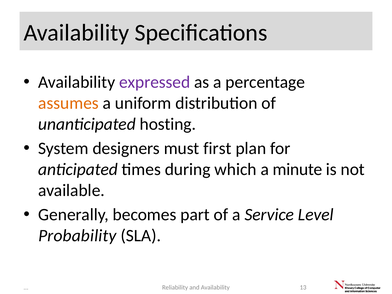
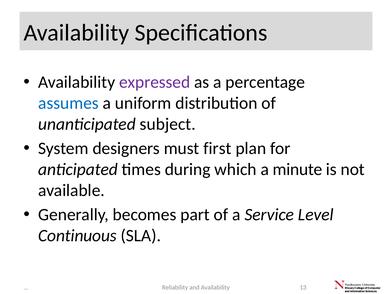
assumes colour: orange -> blue (68, 103)
hosting: hosting -> subject (168, 124)
Probability: Probability -> Continuous (77, 236)
